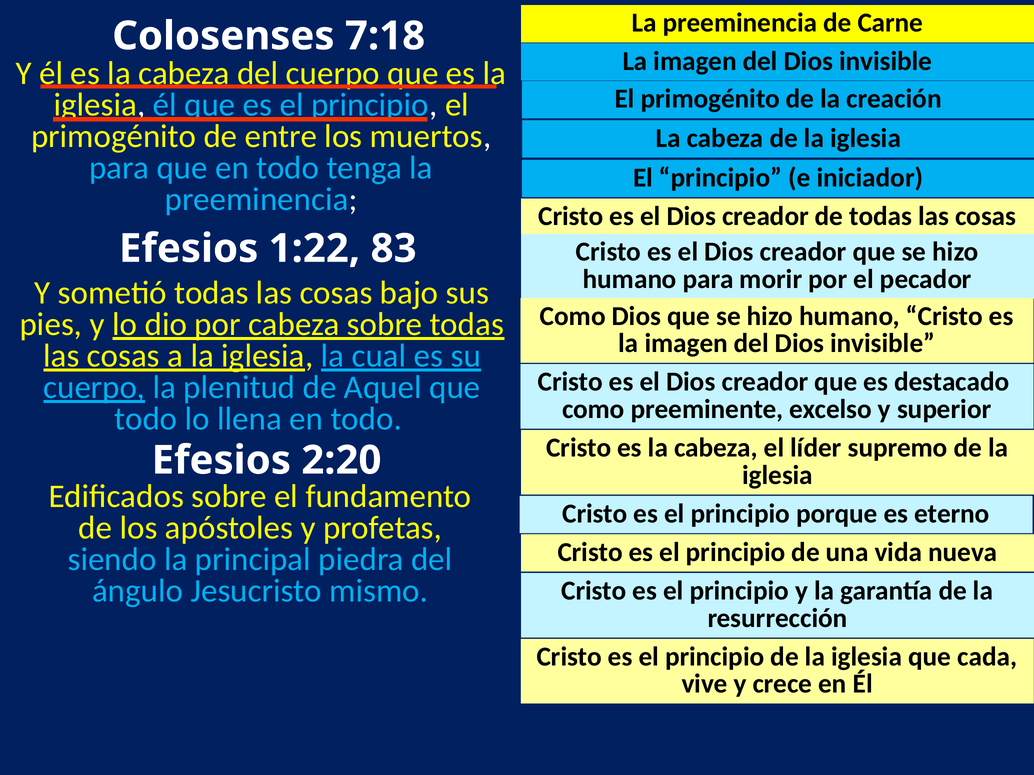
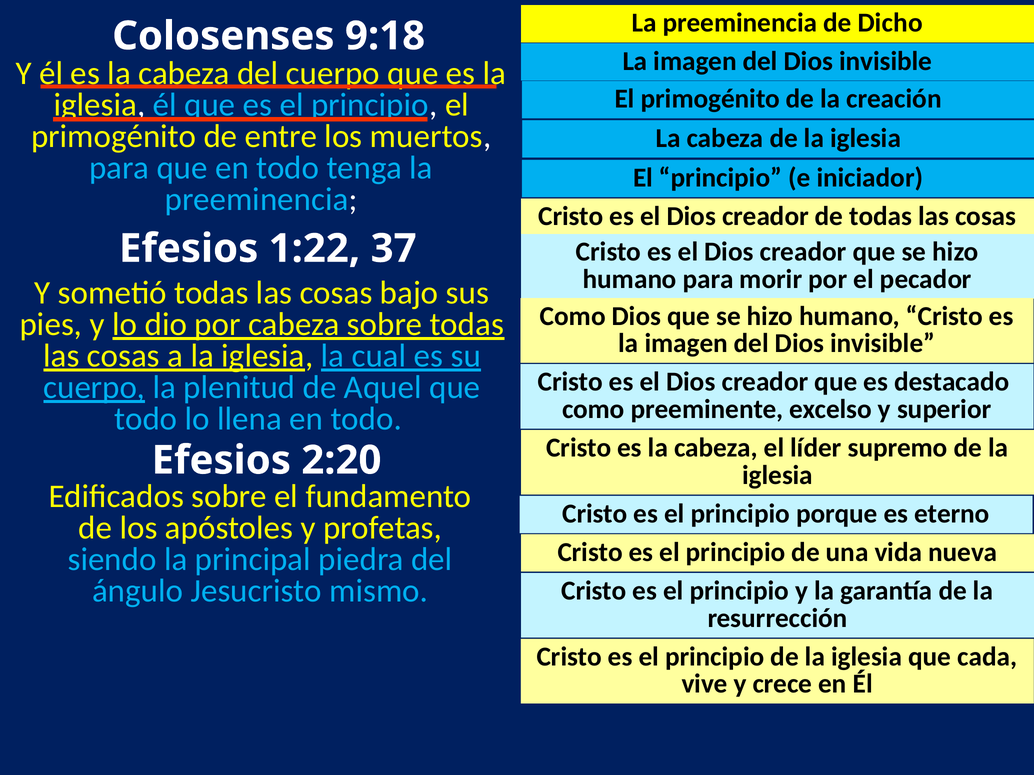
Carne: Carne -> Dicho (890, 23)
7:18: 7:18 -> 9:18 (385, 36)
83: 83 -> 37 (394, 249)
